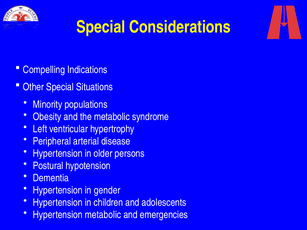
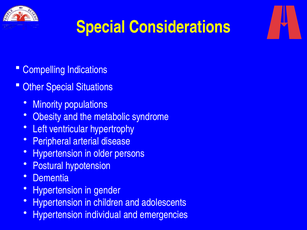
Hypertension metabolic: metabolic -> individual (103, 215)
